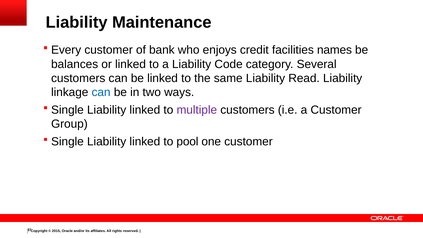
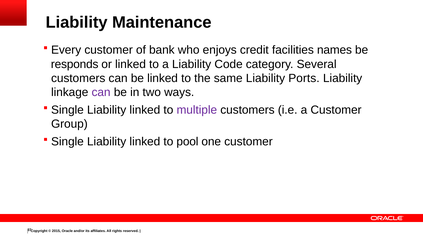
balances: balances -> responds (75, 64)
Read: Read -> Ports (304, 78)
can colour: blue -> purple (101, 92)
